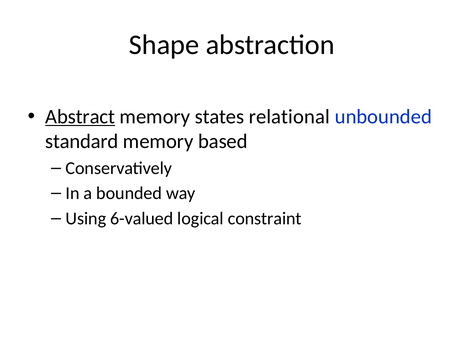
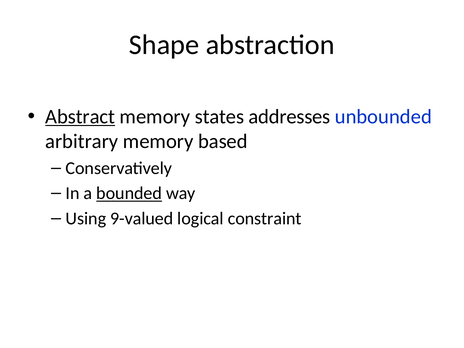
relational: relational -> addresses (289, 117)
standard: standard -> arbitrary (82, 141)
bounded underline: none -> present (129, 193)
6-valued: 6-valued -> 9-valued (142, 219)
